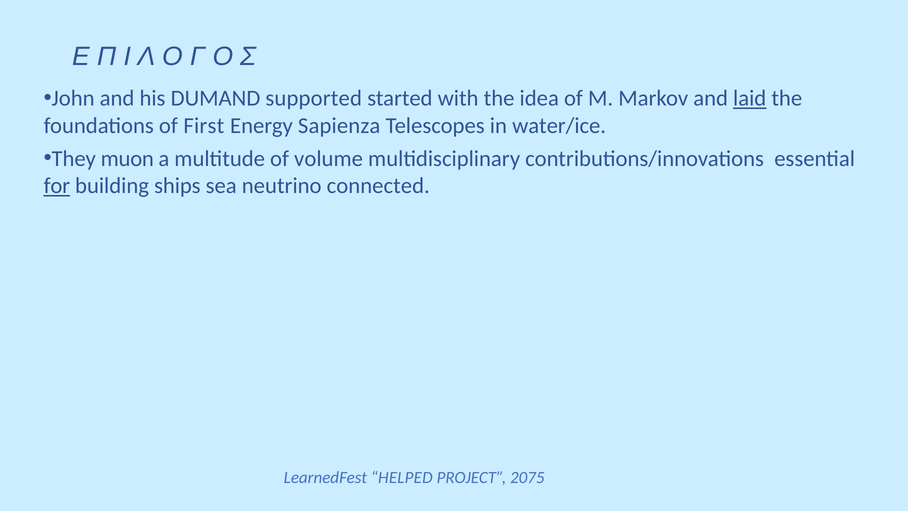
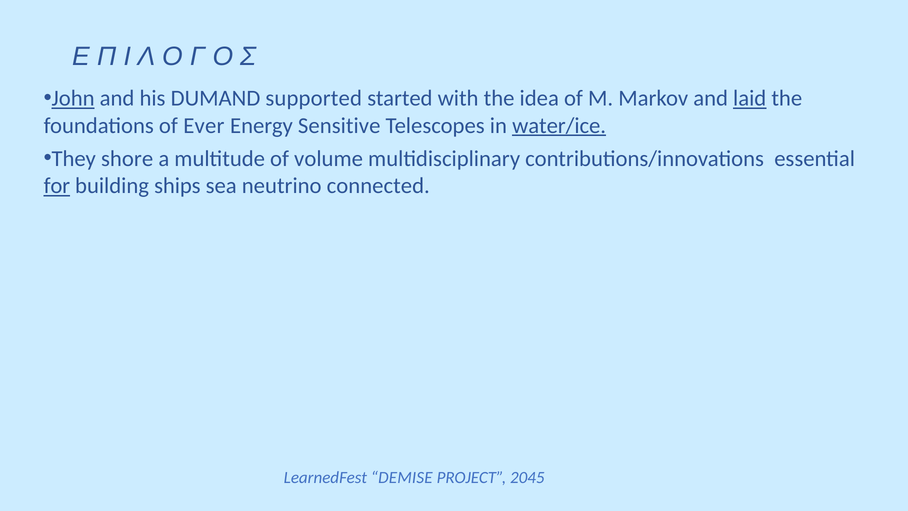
John underline: none -> present (73, 98)
First: First -> Ever (204, 126)
Sapienza: Sapienza -> Sensitive (339, 126)
water/ice underline: none -> present (559, 126)
muon: muon -> shore (127, 159)
HELPED: HELPED -> DEMISE (402, 477)
2075: 2075 -> 2045 (527, 477)
